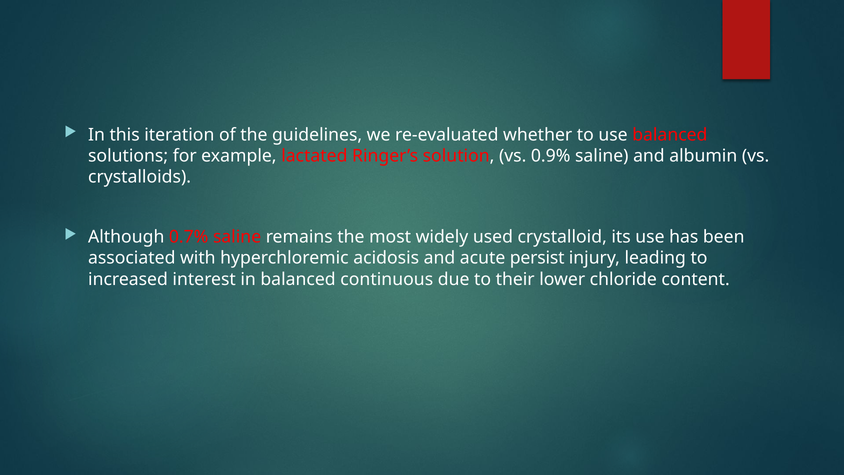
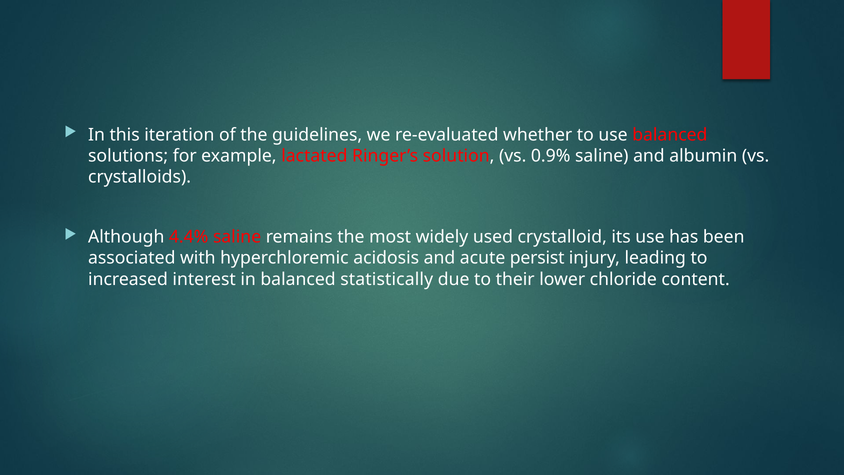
0.7%: 0.7% -> 4.4% (189, 237)
continuous: continuous -> statistically (387, 279)
